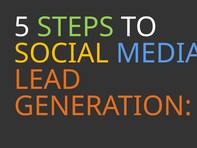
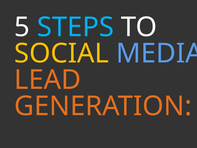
STEPS colour: light green -> light blue (75, 27)
